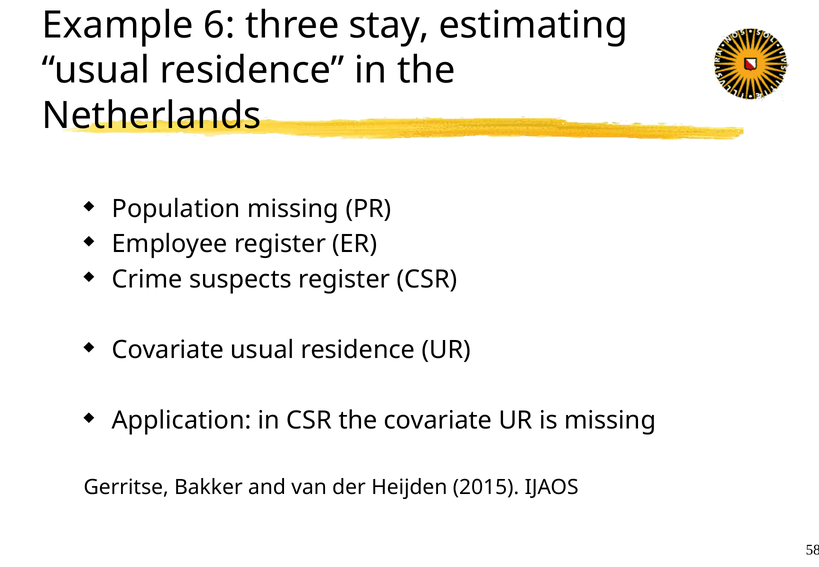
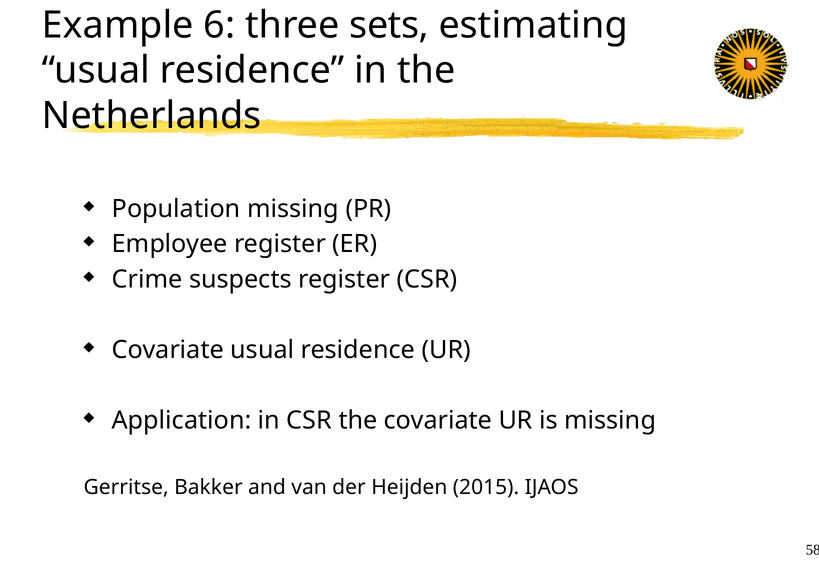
stay: stay -> sets (389, 25)
